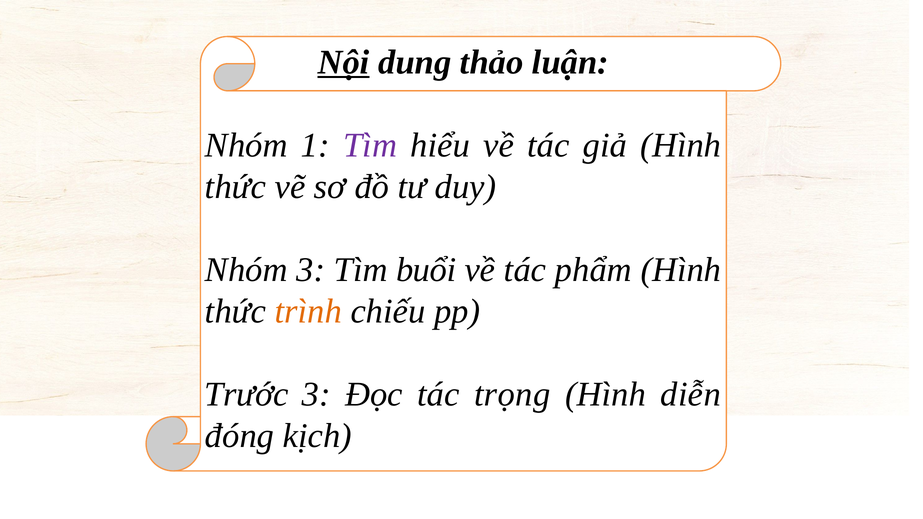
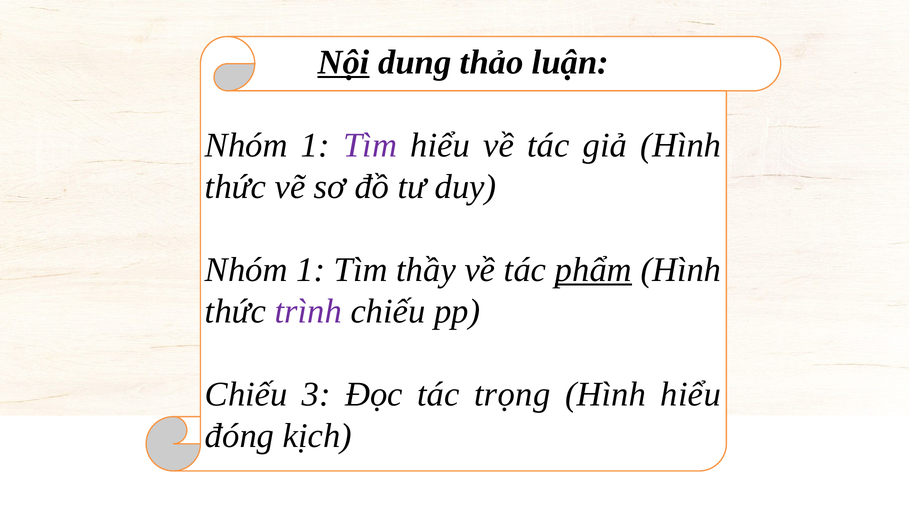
3: 3 -> 1 (311, 270)
buổi: buổi -> thầy (426, 270)
phẩm underline: none -> present (593, 270)
trình colour: orange -> purple (308, 311)
Trước: Trước -> Chiếu (246, 394)
Hình diễn: diễn -> hiểu (691, 394)
